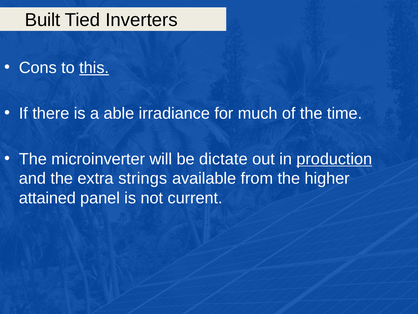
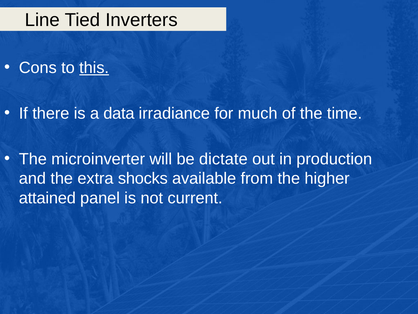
Built: Built -> Line (42, 20)
able: able -> data (119, 113)
production underline: present -> none (334, 159)
strings: strings -> shocks (143, 178)
